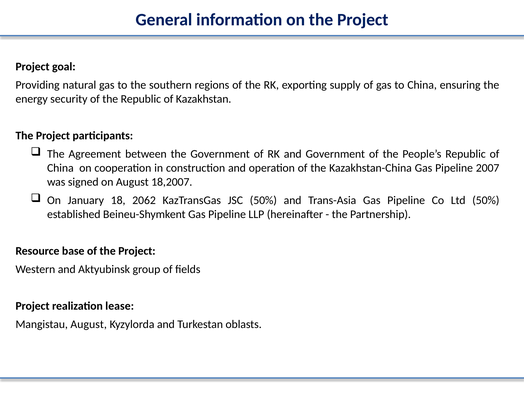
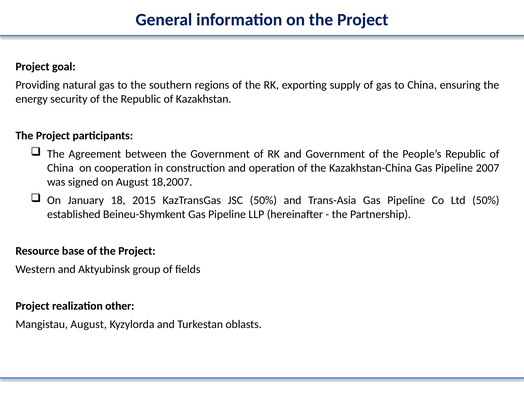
2062: 2062 -> 2015 (144, 200)
lease: lease -> other (120, 306)
